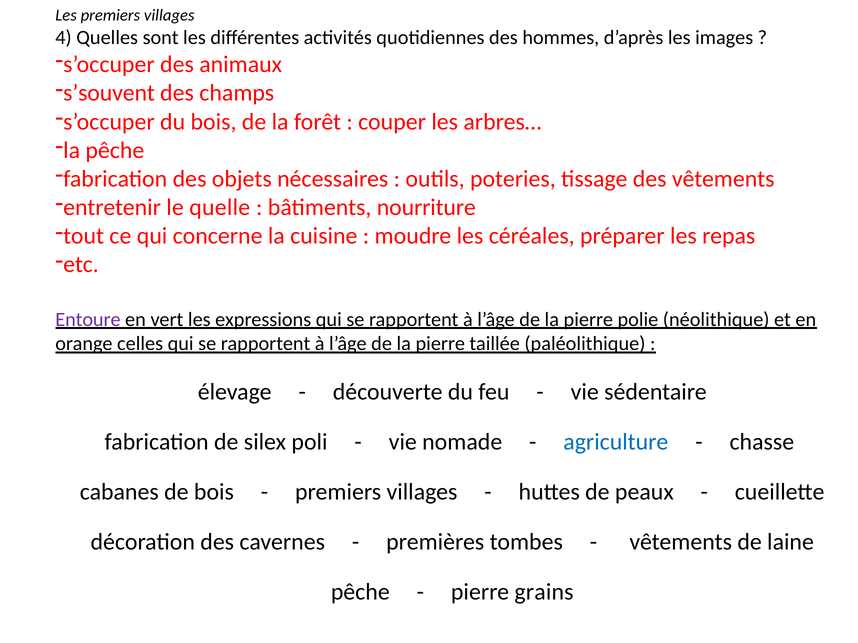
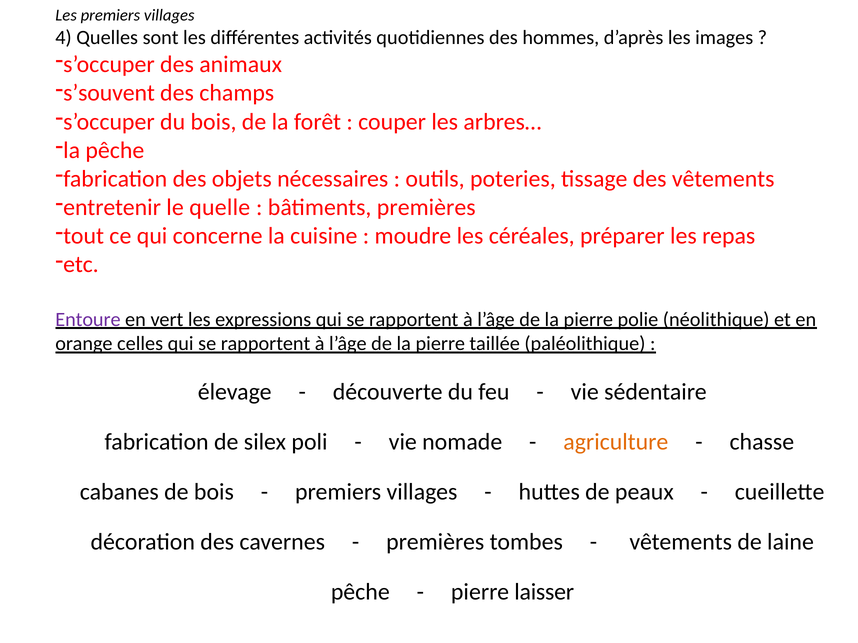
bâtiments nourriture: nourriture -> premières (426, 208)
agriculture colour: blue -> orange (616, 442)
grains: grains -> laisser (544, 592)
